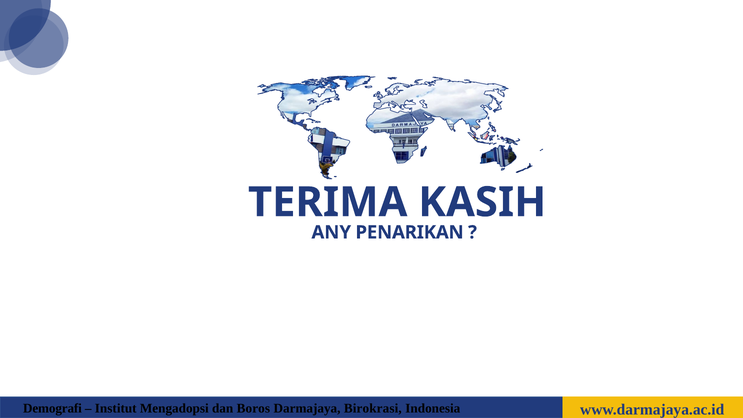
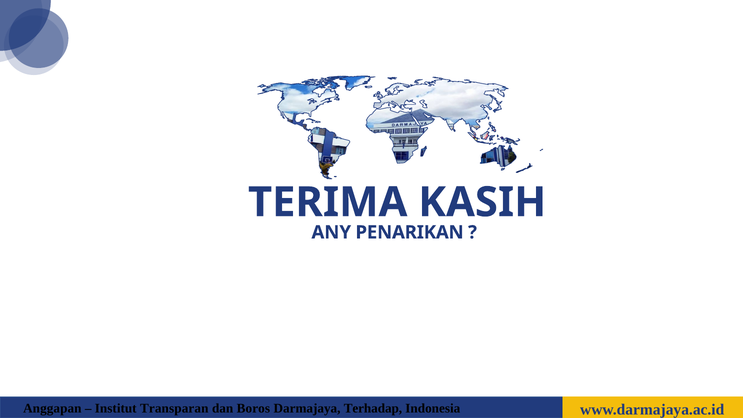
Demografi: Demografi -> Anggapan (52, 409)
Mengadopsi: Mengadopsi -> Transparan (174, 409)
Birokrasi: Birokrasi -> Terhadap (373, 409)
